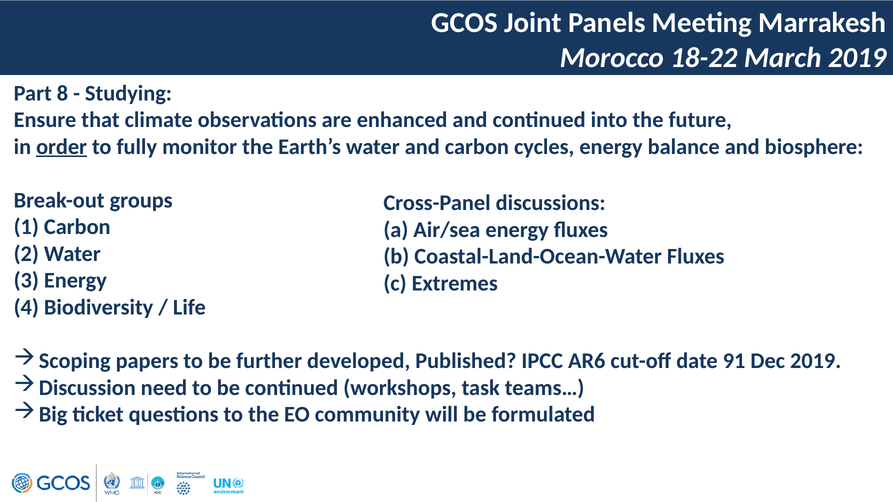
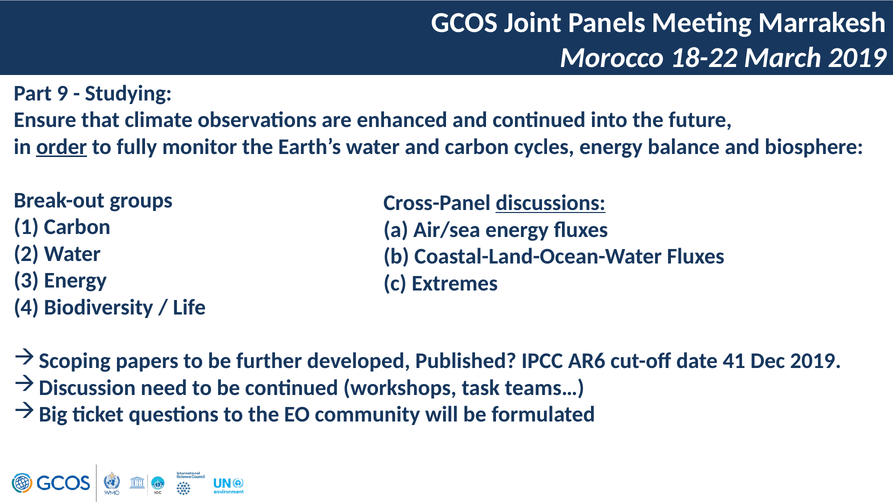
8: 8 -> 9 (62, 93)
discussions underline: none -> present (551, 203)
91: 91 -> 41 (734, 361)
